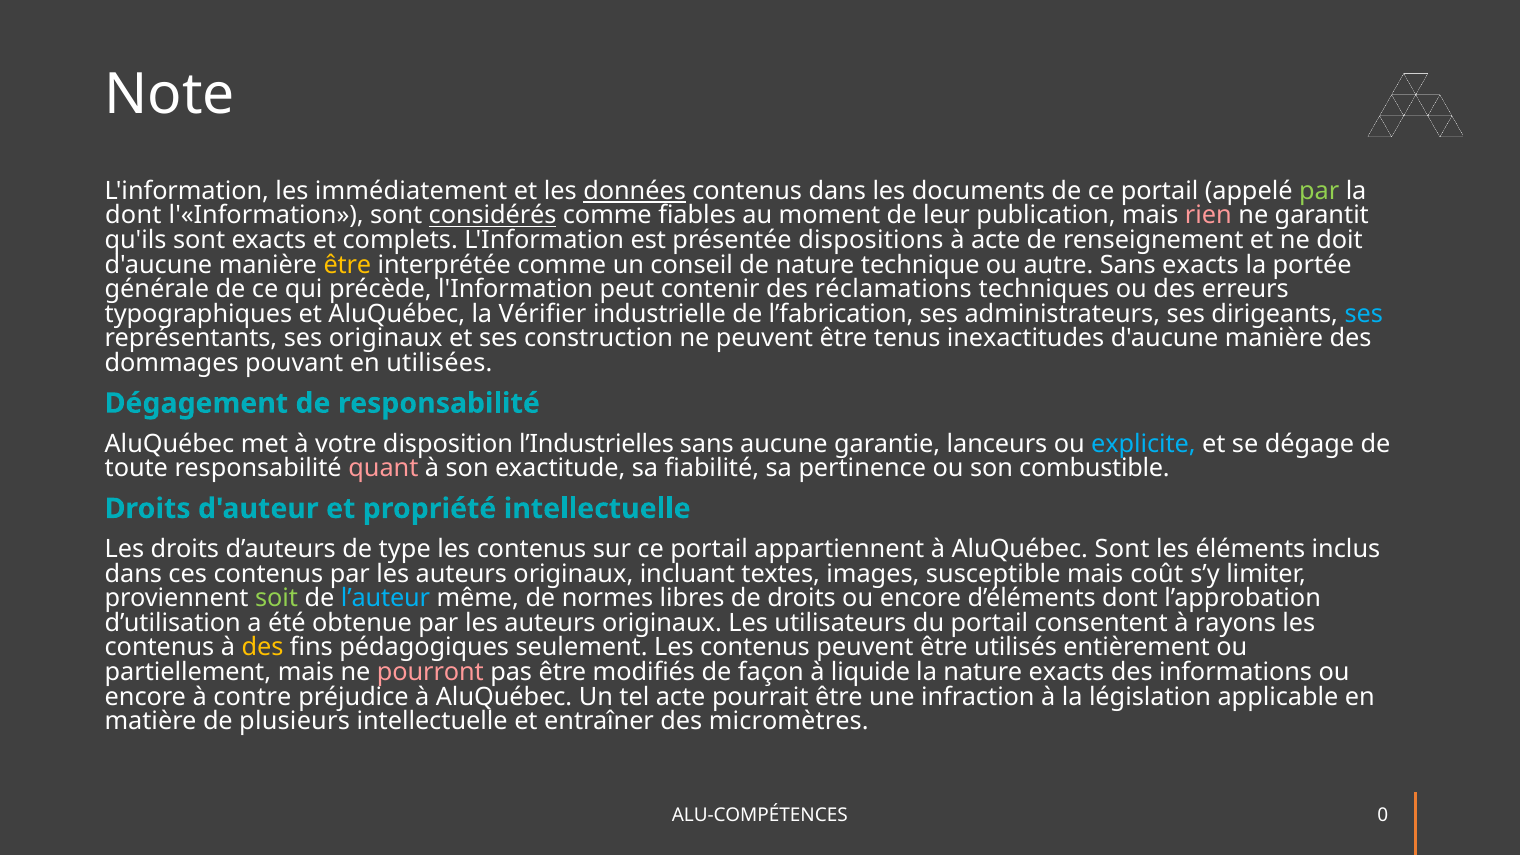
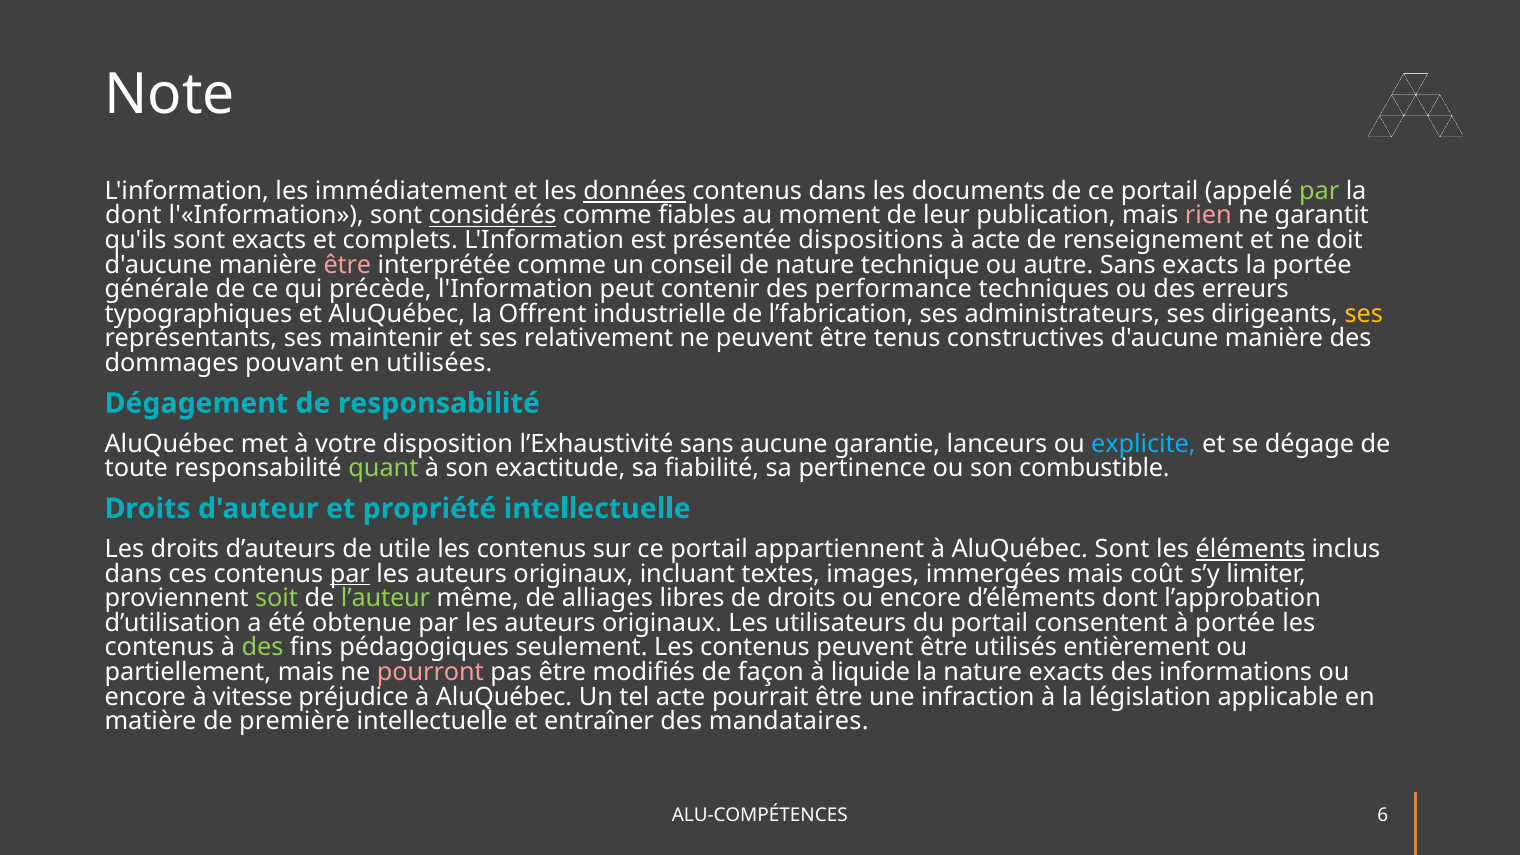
être colour: yellow -> pink (347, 265)
réclamations: réclamations -> performance (893, 289)
Vérifier: Vérifier -> Offrent (543, 314)
ses colour: light blue -> yellow (1364, 314)
ses originaux: originaux -> maintenir (386, 338)
construction: construction -> relativement (599, 338)
inexactitudes: inexactitudes -> constructives (1026, 338)
l’Industrielles: l’Industrielles -> l’Exhaustivité (596, 444)
quant colour: pink -> light green (383, 468)
type: type -> utile (405, 549)
éléments underline: none -> present (1251, 549)
par underline: none -> present (350, 574)
susceptible: susceptible -> immergées (993, 574)
l’auteur colour: light blue -> light green (386, 598)
normes: normes -> alliages (607, 598)
à rayons: rayons -> portée (1235, 623)
des colour: yellow -> light green (262, 648)
contre: contre -> vitesse (253, 697)
plusieurs: plusieurs -> première (295, 721)
micromètres: micromètres -> mandataires (789, 721)
0: 0 -> 6 (1383, 815)
